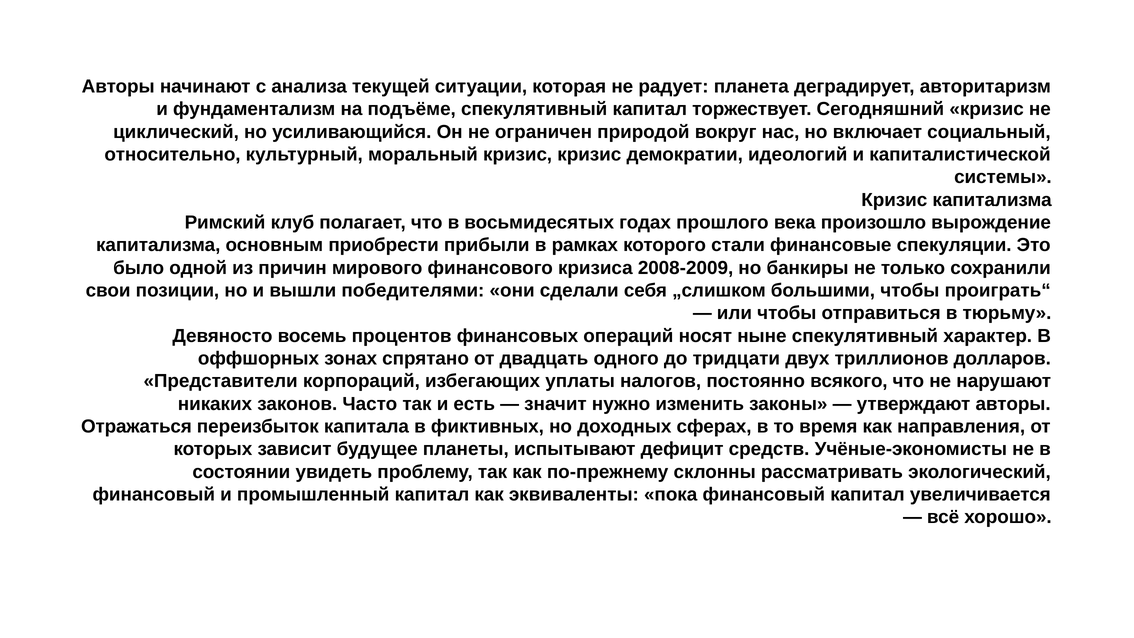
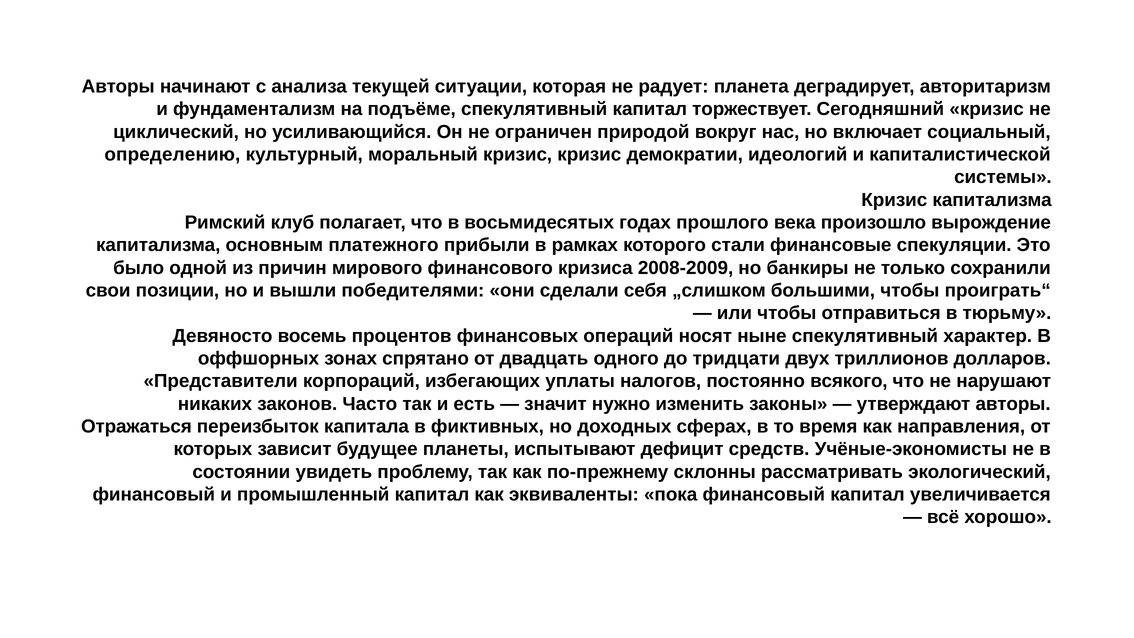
относительно: относительно -> определению (172, 154)
приобрести: приобрести -> платежного (383, 245)
